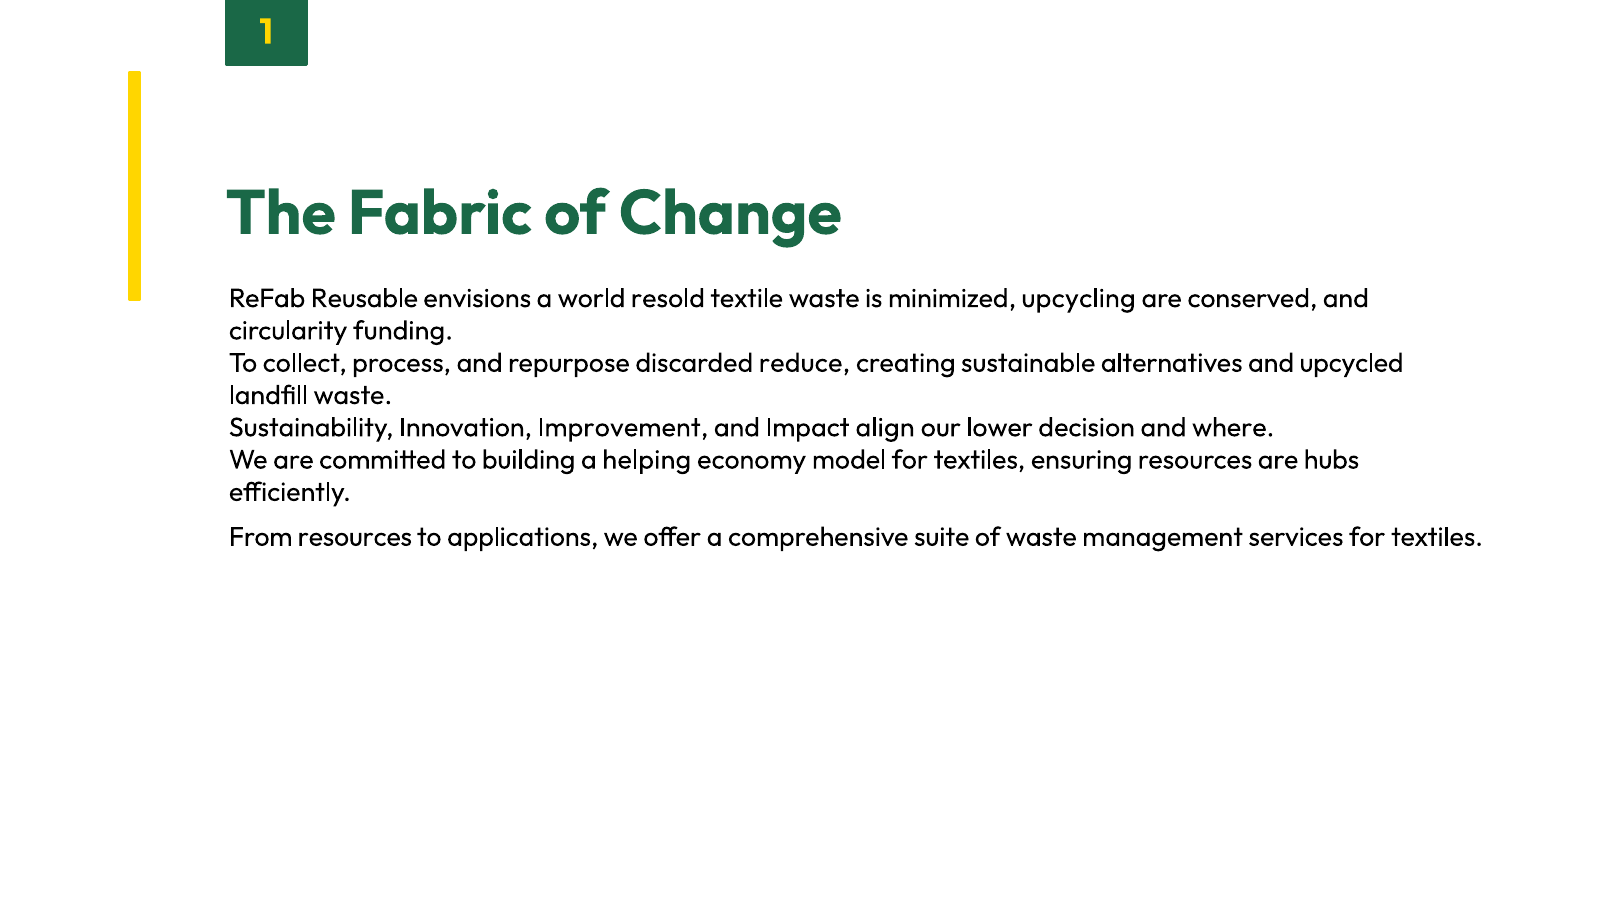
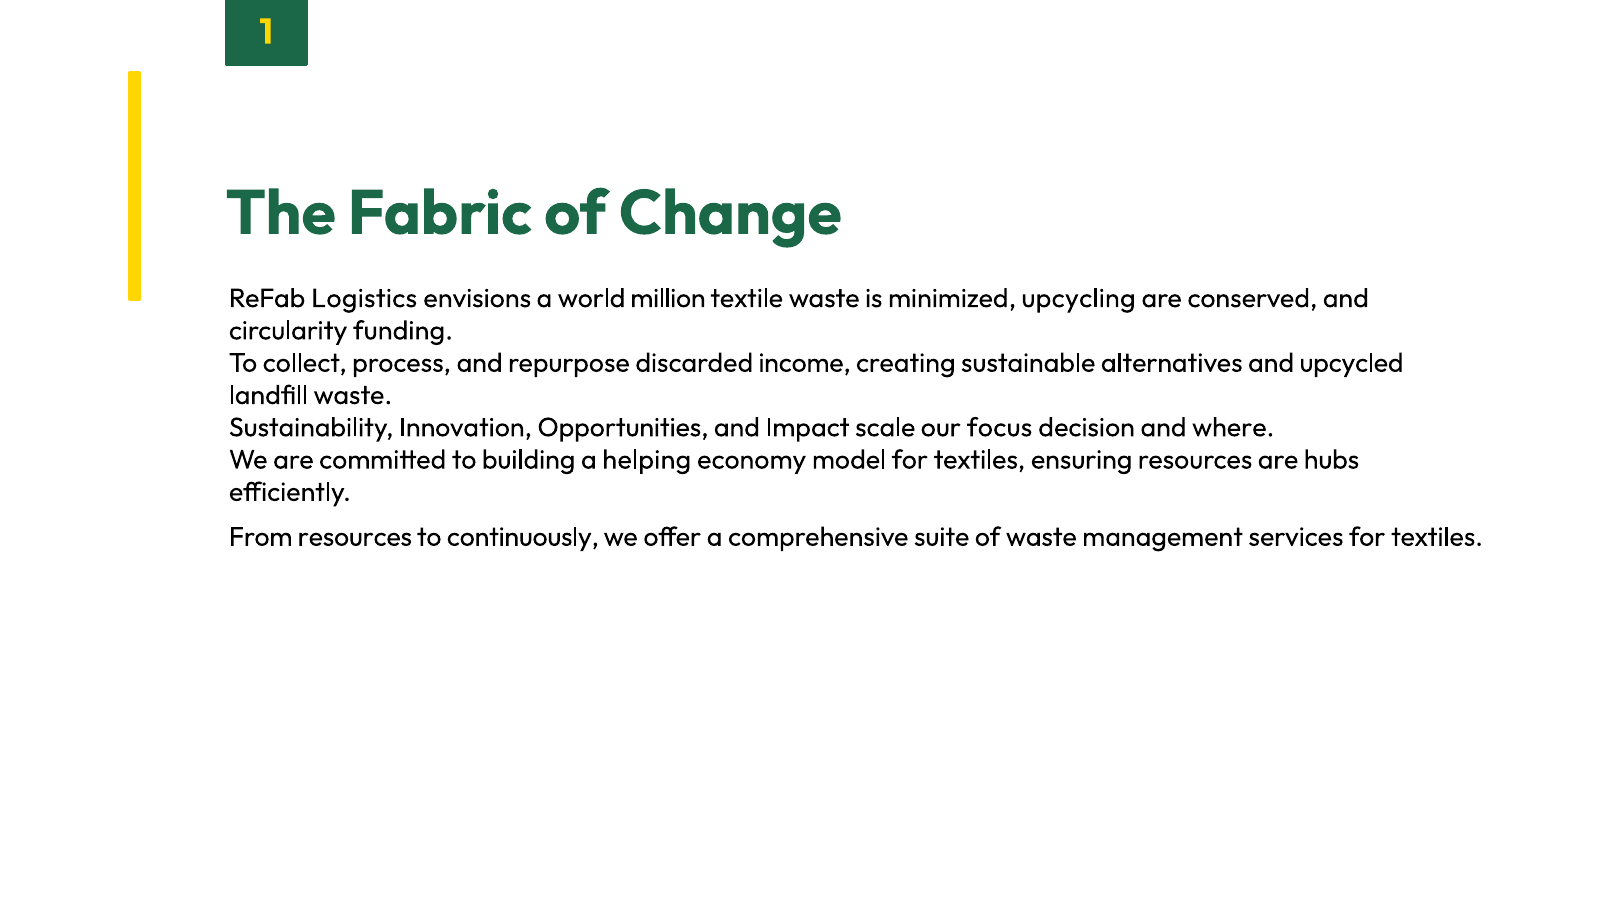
Reusable: Reusable -> Logistics (364, 298)
resold: resold -> million (668, 298)
reduce: reduce -> income (805, 363)
Improvement: Improvement -> Opportunities (623, 427)
align: align -> scale (885, 427)
lower: lower -> focus (1000, 427)
applications: applications -> continuously (523, 537)
